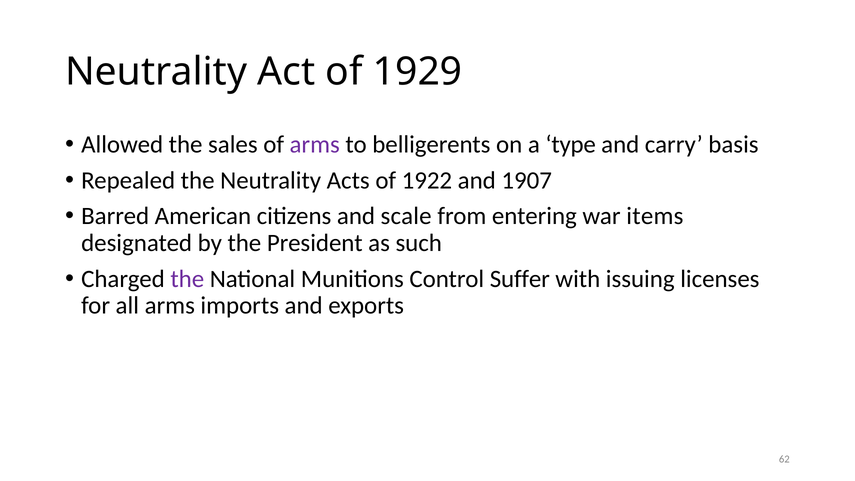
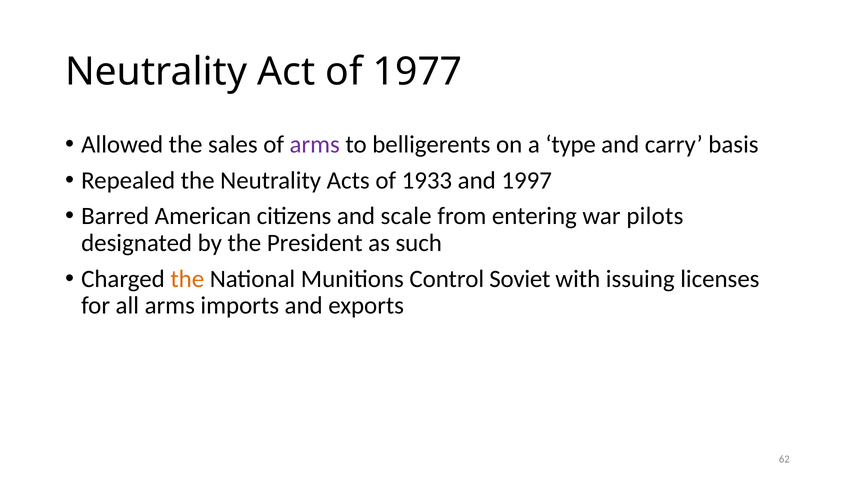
1929: 1929 -> 1977 (418, 72)
1922: 1922 -> 1933 (427, 180)
1907: 1907 -> 1997 (527, 180)
items: items -> pilots (655, 216)
the colour: purple -> orange (187, 279)
Suffer: Suffer -> Soviet (520, 279)
